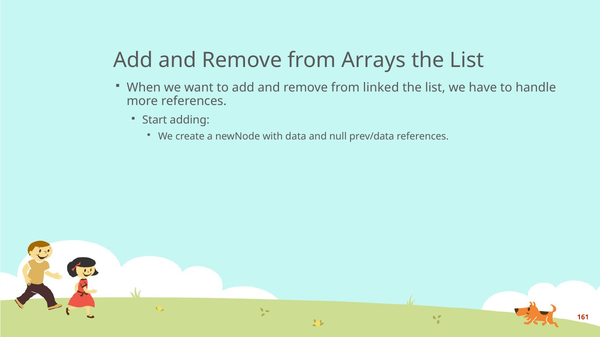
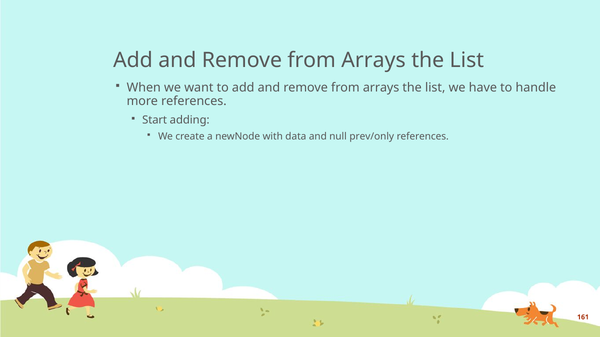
linked: linked -> arrays (381, 88)
prev/data: prev/data -> prev/only (372, 137)
